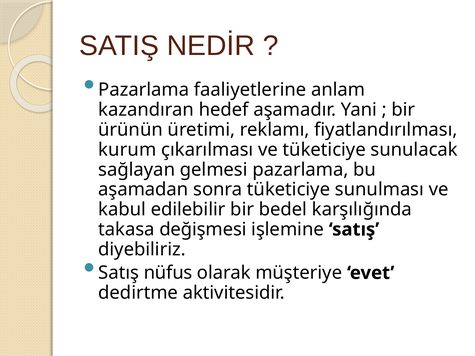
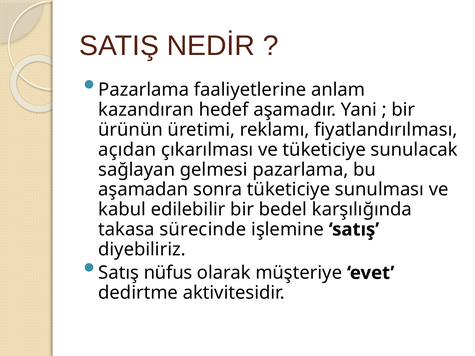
kurum: kurum -> açıdan (127, 150)
değişmesi: değişmesi -> sürecinde (203, 230)
